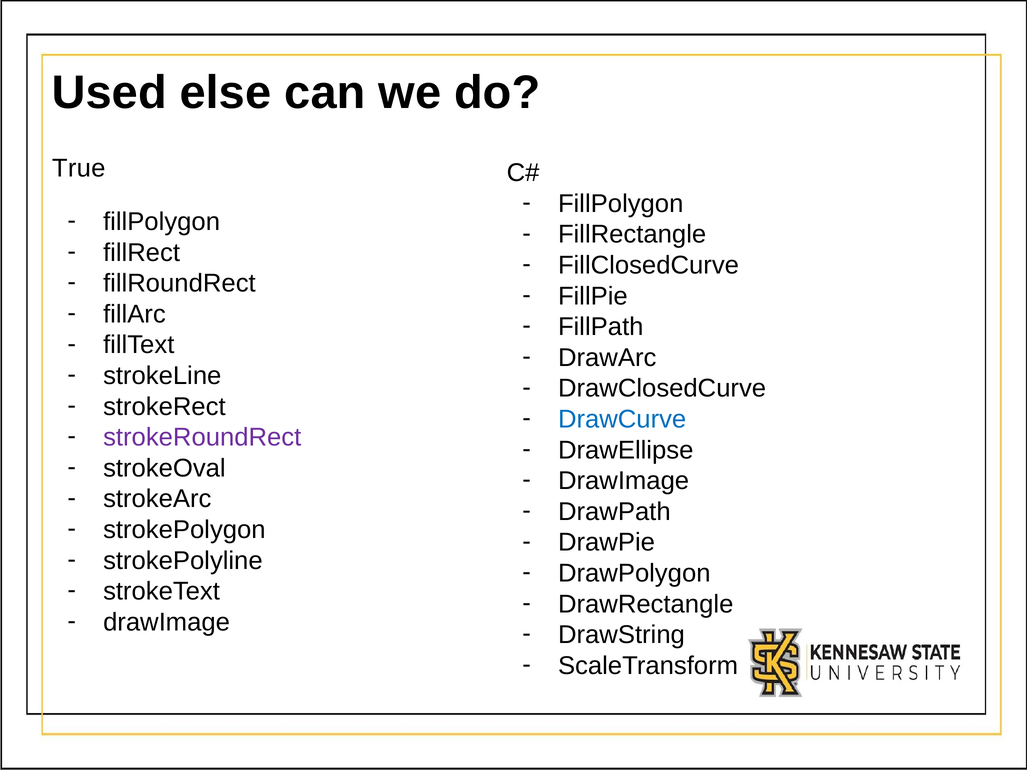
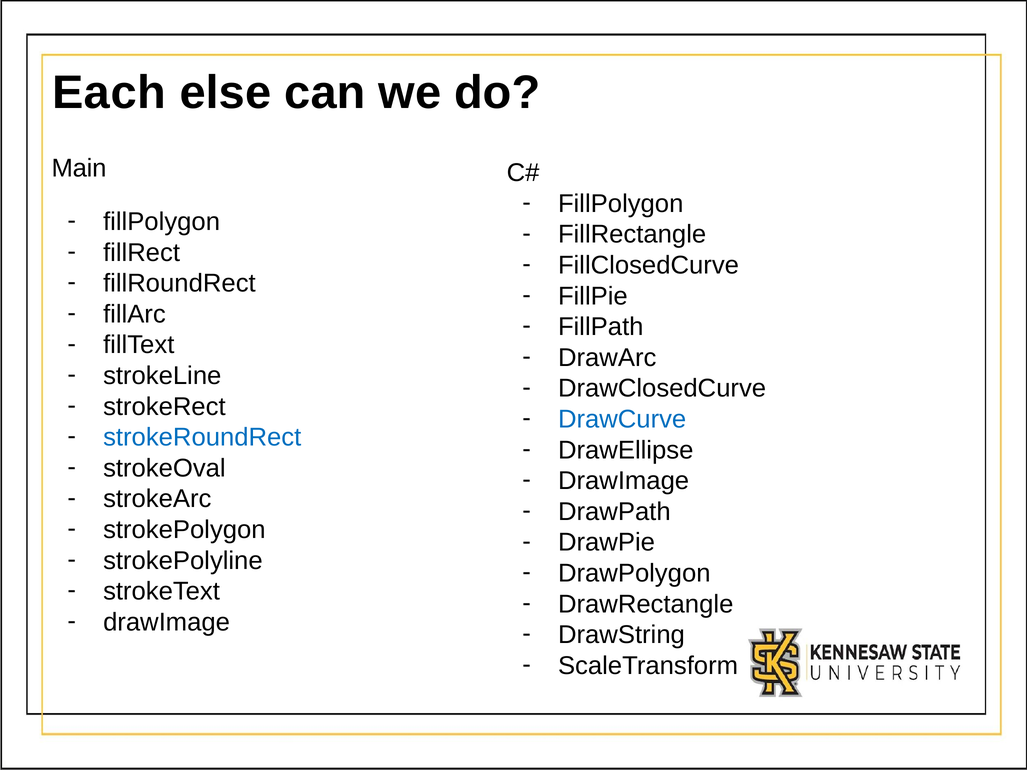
Used: Used -> Each (109, 93)
True: True -> Main (79, 168)
strokeRoundRect colour: purple -> blue (202, 438)
